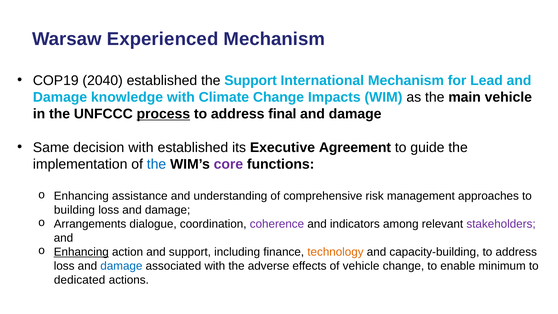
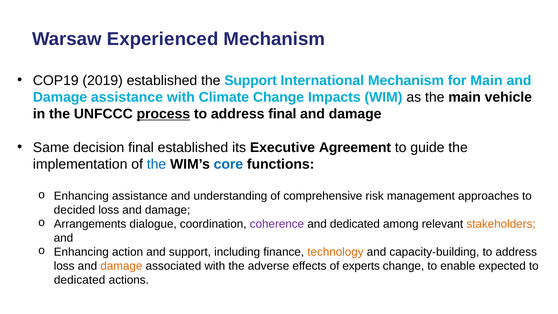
2040: 2040 -> 2019 (103, 80)
for Lead: Lead -> Main (486, 80)
Damage knowledge: knowledge -> assistance (127, 97)
decision with: with -> final (141, 147)
core colour: purple -> blue (228, 164)
building: building -> decided (74, 210)
and indicators: indicators -> dedicated (355, 224)
stakeholders colour: purple -> orange (501, 224)
Enhancing underline: present -> none (81, 252)
damage colour: blue -> orange (121, 266)
of vehicle: vehicle -> experts (361, 266)
minimum: minimum -> expected (502, 266)
